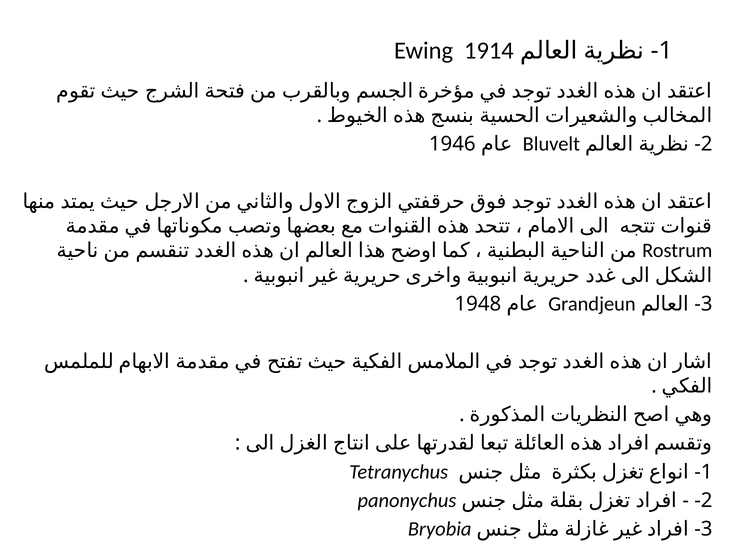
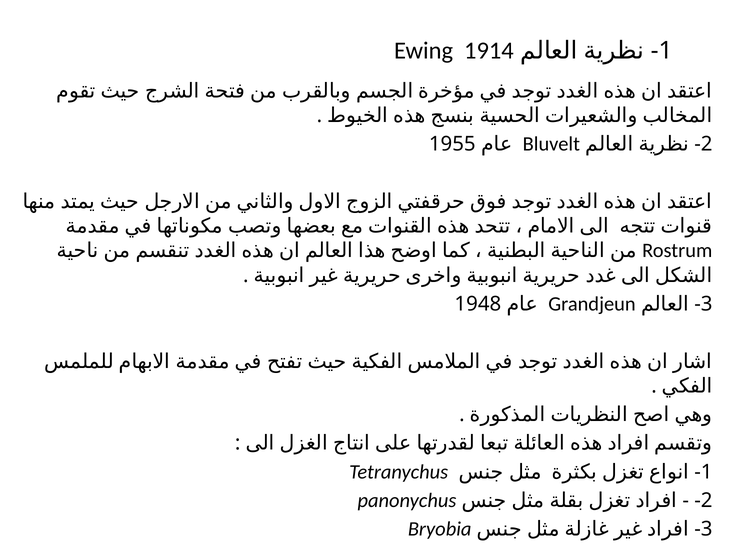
1946: 1946 -> 1955 (452, 144)
